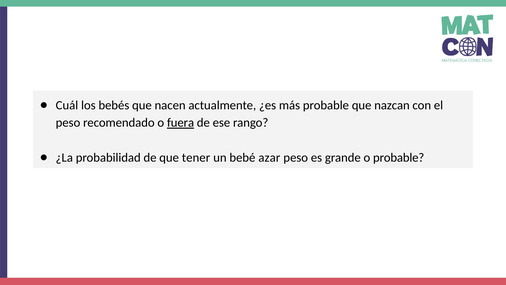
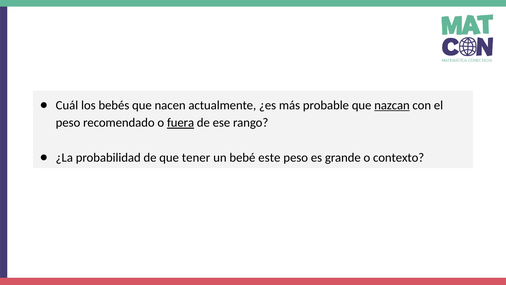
nazcan underline: none -> present (392, 105)
azar: azar -> este (269, 157)
o probable: probable -> contexto (399, 157)
